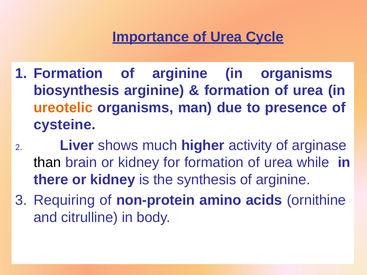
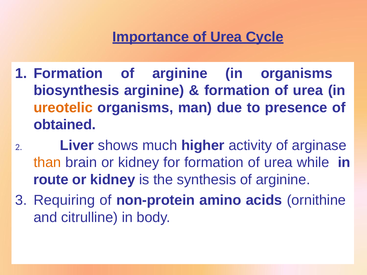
cysteine: cysteine -> obtained (65, 125)
than colour: black -> orange (47, 163)
there: there -> route (51, 180)
